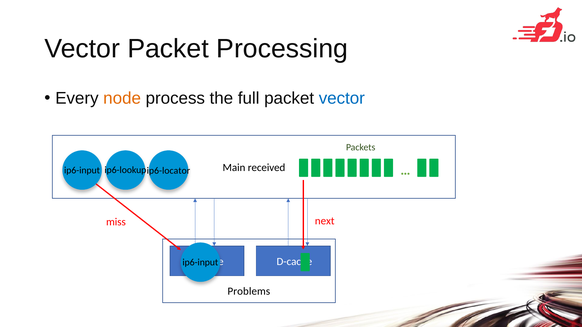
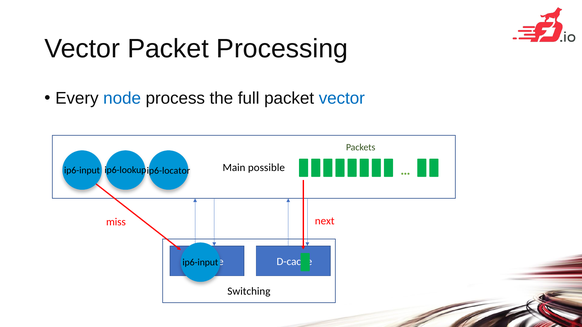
node colour: orange -> blue (122, 98)
received: received -> possible (266, 168)
Problems: Problems -> Switching (249, 292)
